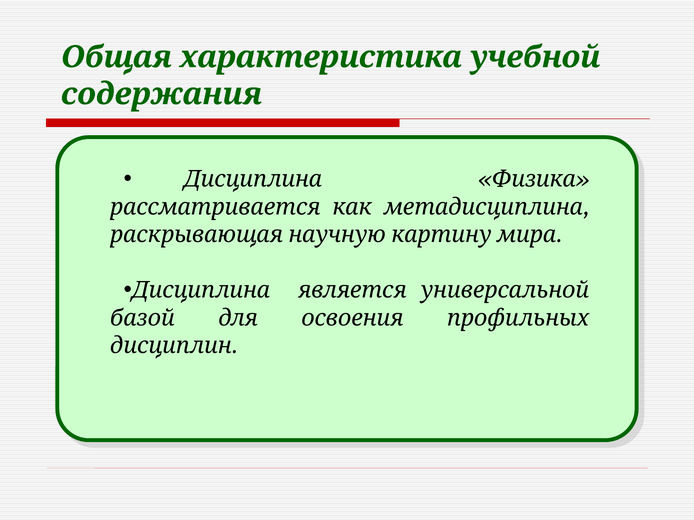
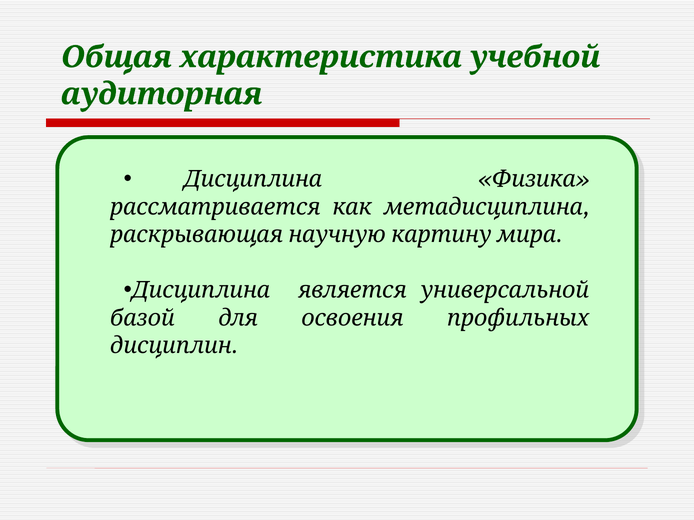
содержания: содержания -> аудиторная (162, 94)
